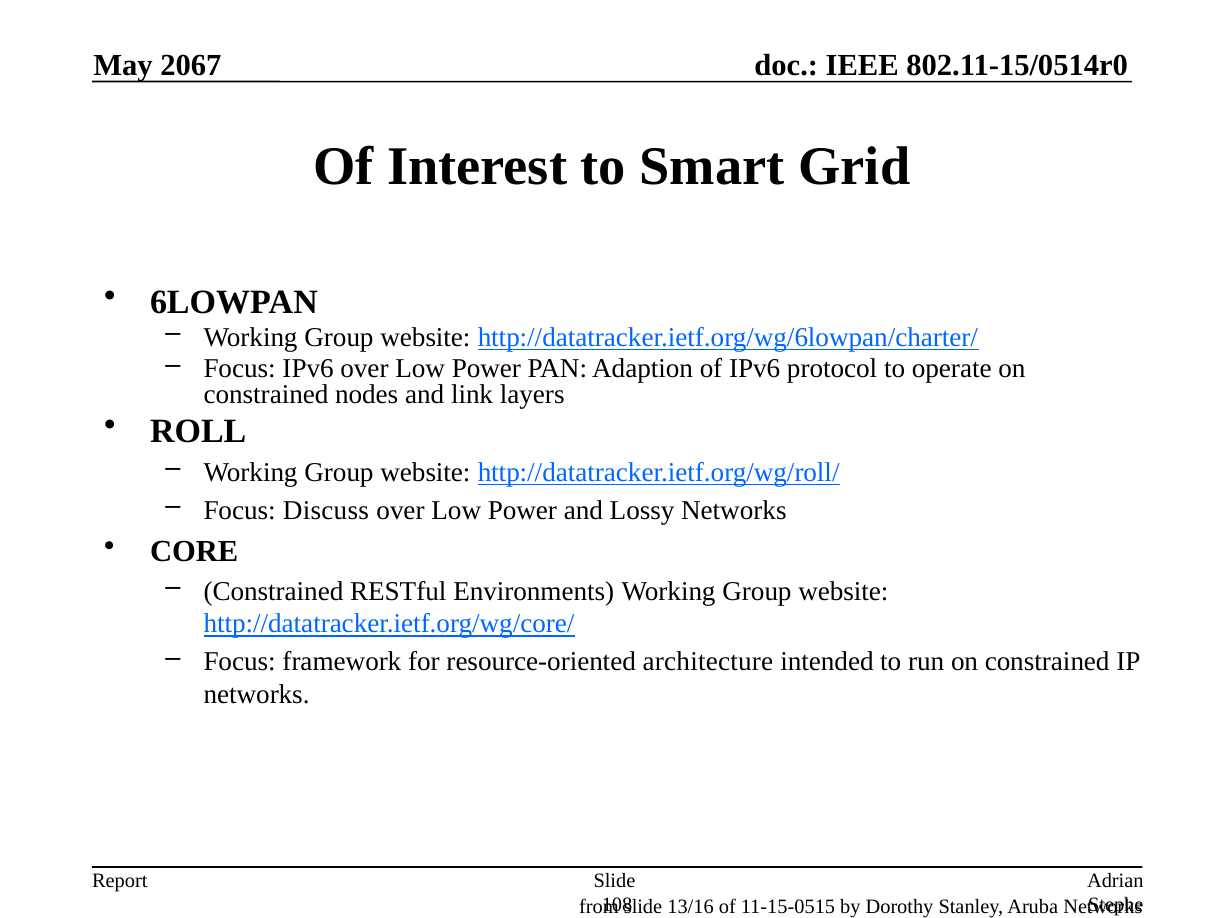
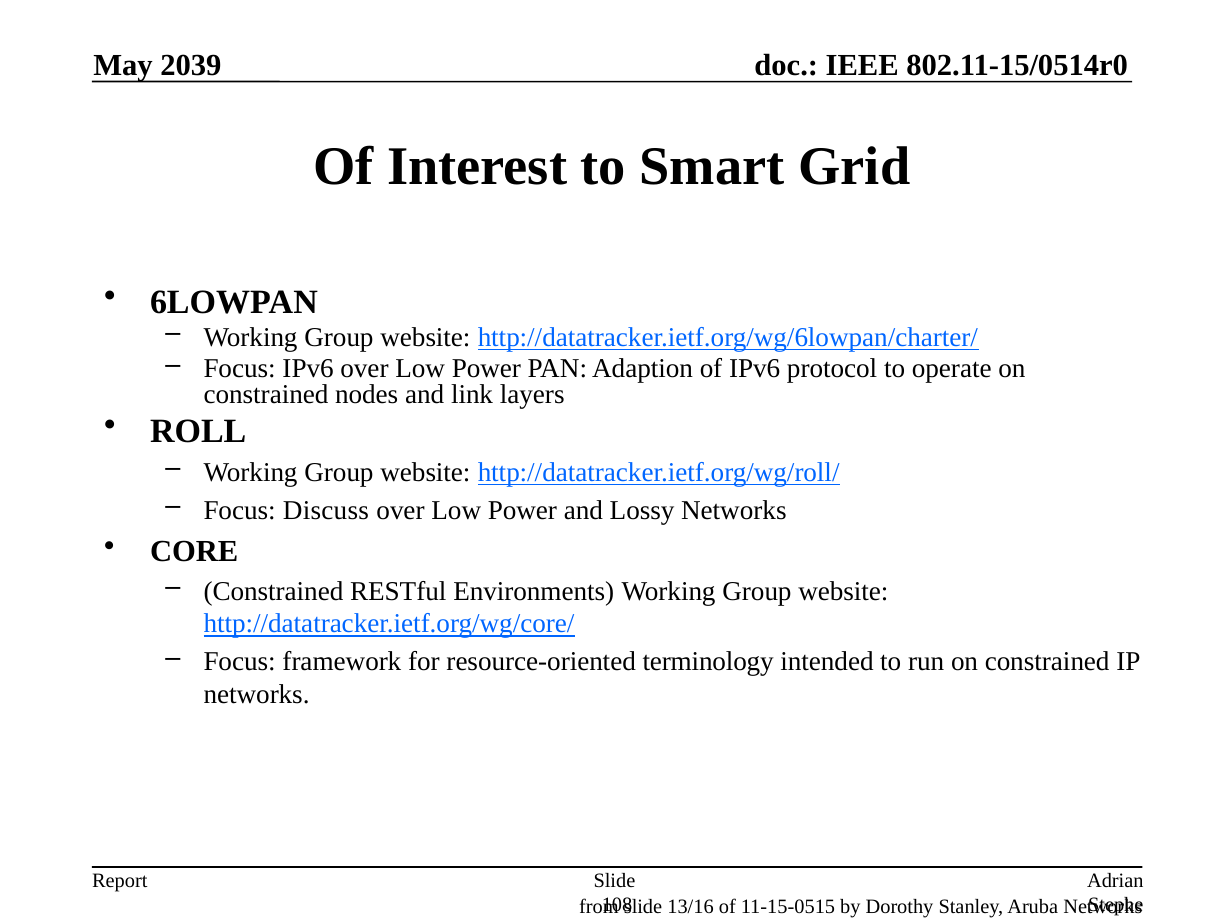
2067: 2067 -> 2039 (191, 65)
architecture: architecture -> terminology (708, 662)
